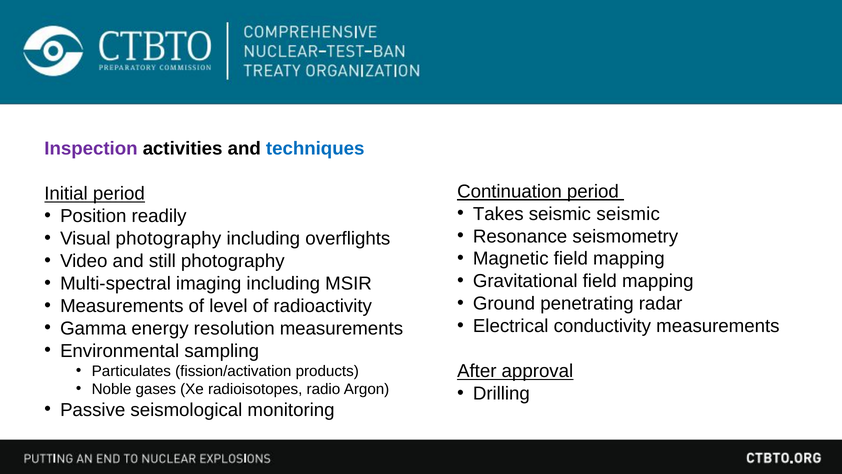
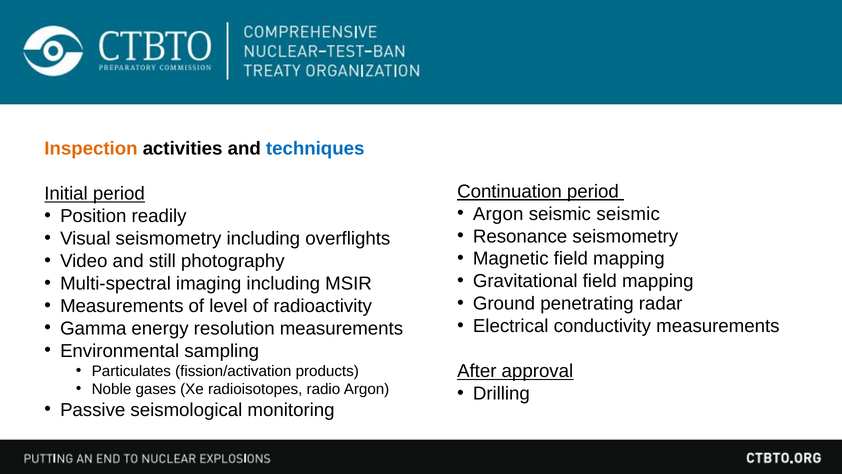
Inspection colour: purple -> orange (91, 149)
Takes: Takes -> Argon (498, 214)
Visual photography: photography -> seismometry (169, 238)
